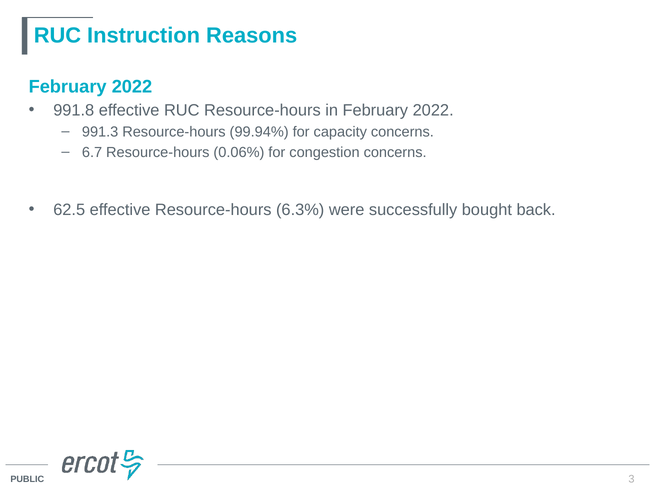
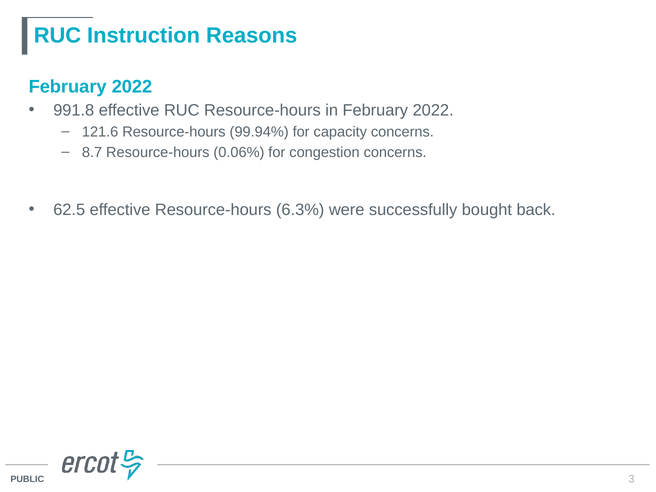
991.3: 991.3 -> 121.6 (100, 132)
6.7: 6.7 -> 8.7 (92, 152)
